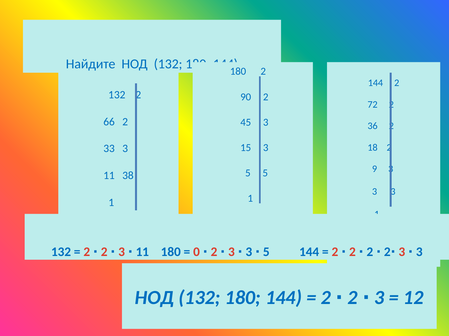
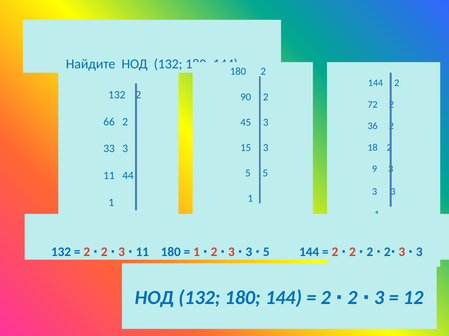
38: 38 -> 44 (128, 176)
0: 0 -> 1 (197, 252)
